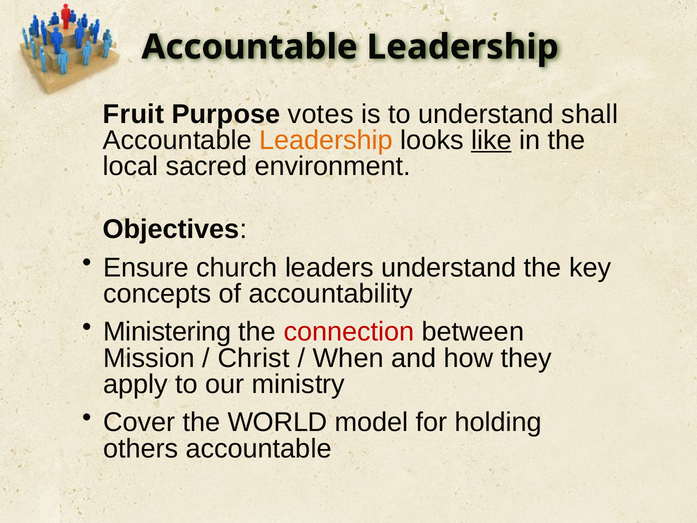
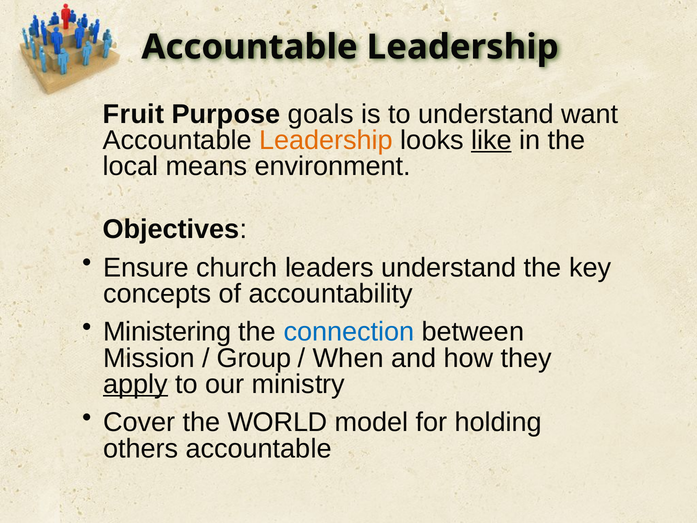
votes: votes -> goals (321, 114)
shall: shall -> want (590, 114)
sacred: sacred -> means (206, 166)
connection colour: red -> blue (349, 332)
Christ: Christ -> Group (254, 358)
apply underline: none -> present (135, 384)
